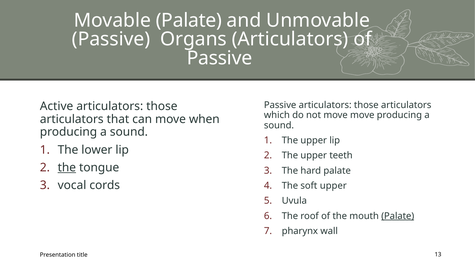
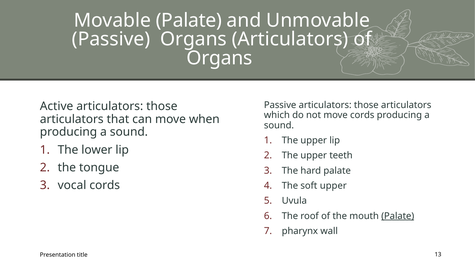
Passive: Passive -> Organs (220, 58)
move move: move -> cords (362, 115)
the underline: present -> none (67, 168)
